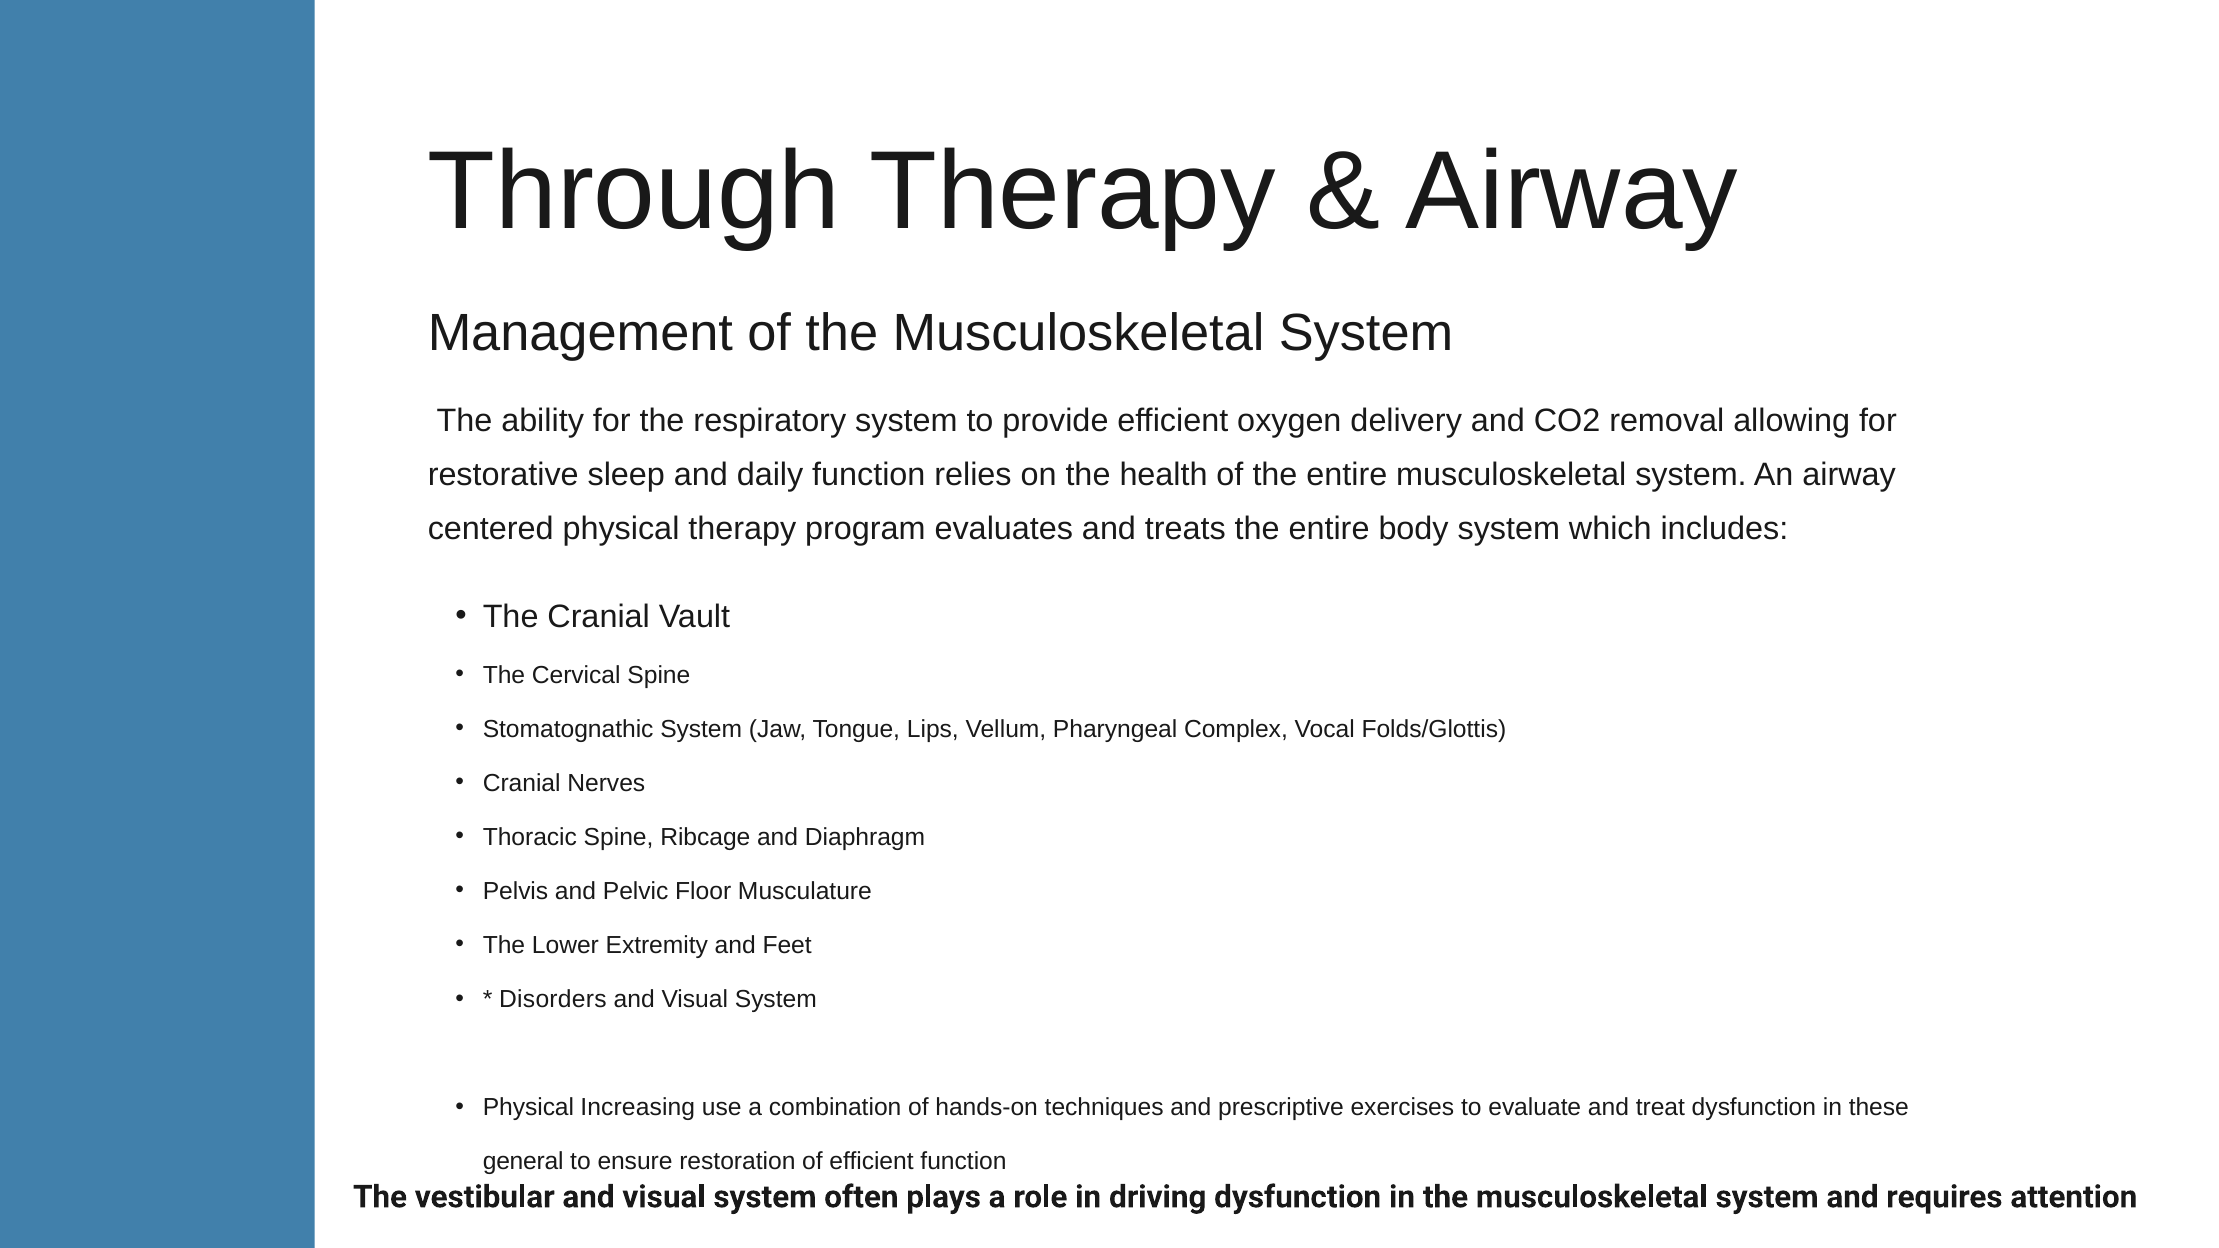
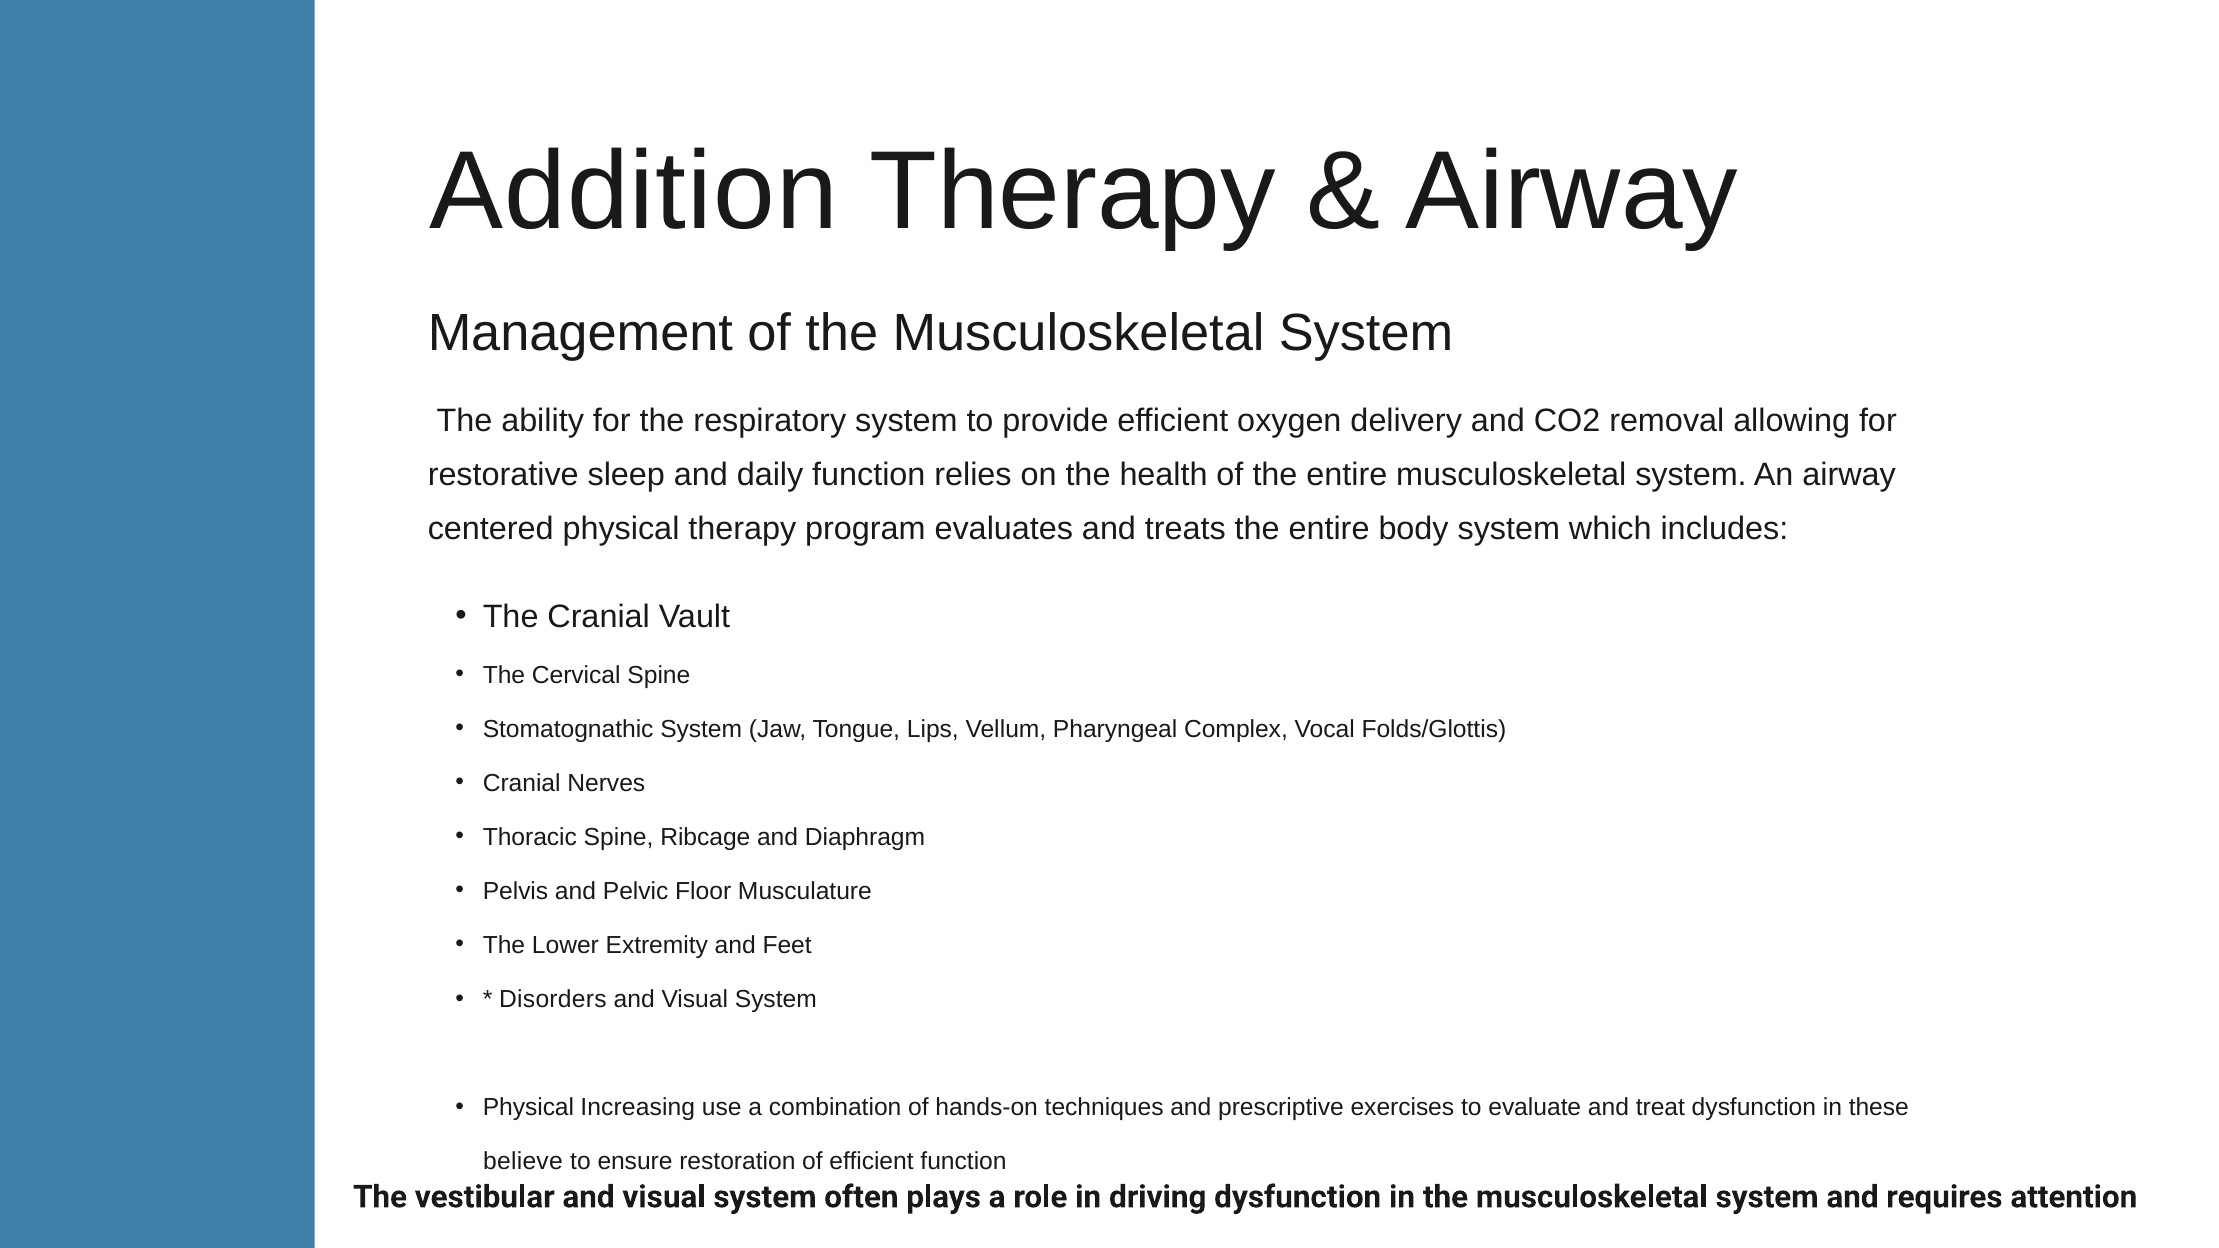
Through: Through -> Addition (634, 192)
general: general -> believe (523, 1162)
